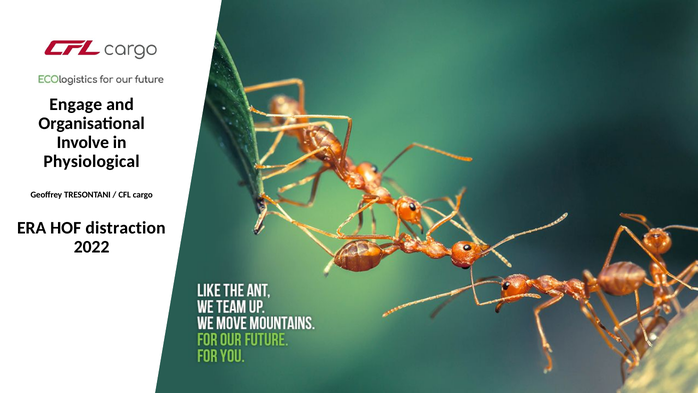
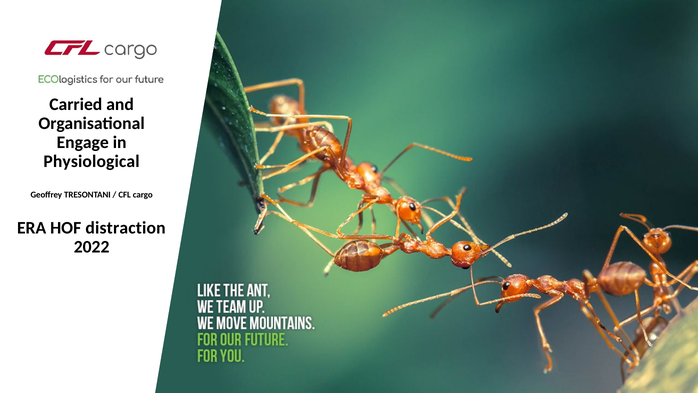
Engage: Engage -> Carried (76, 104)
Involve: Involve -> Engage (83, 142)
